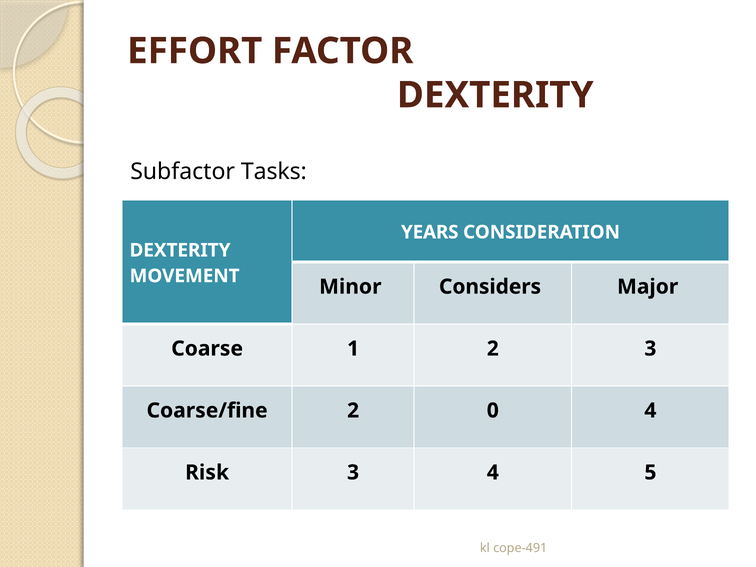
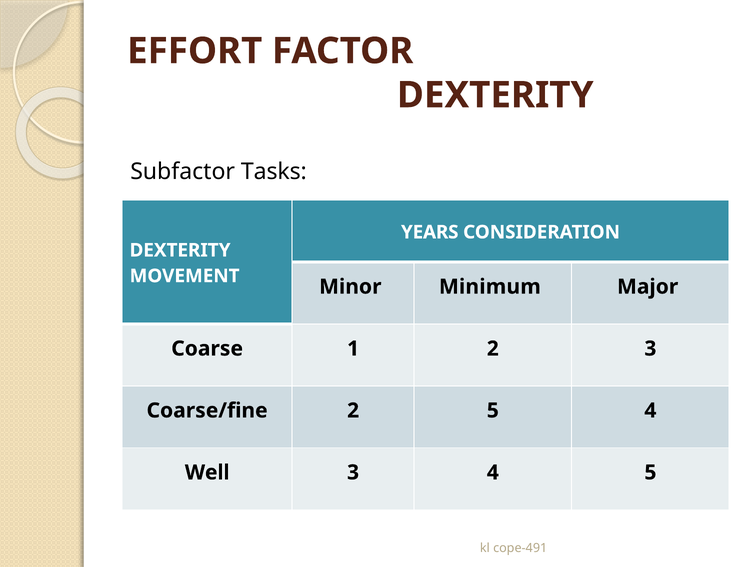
Considers: Considers -> Minimum (490, 287)
2 0: 0 -> 5 (493, 411)
Risk: Risk -> Well (207, 472)
